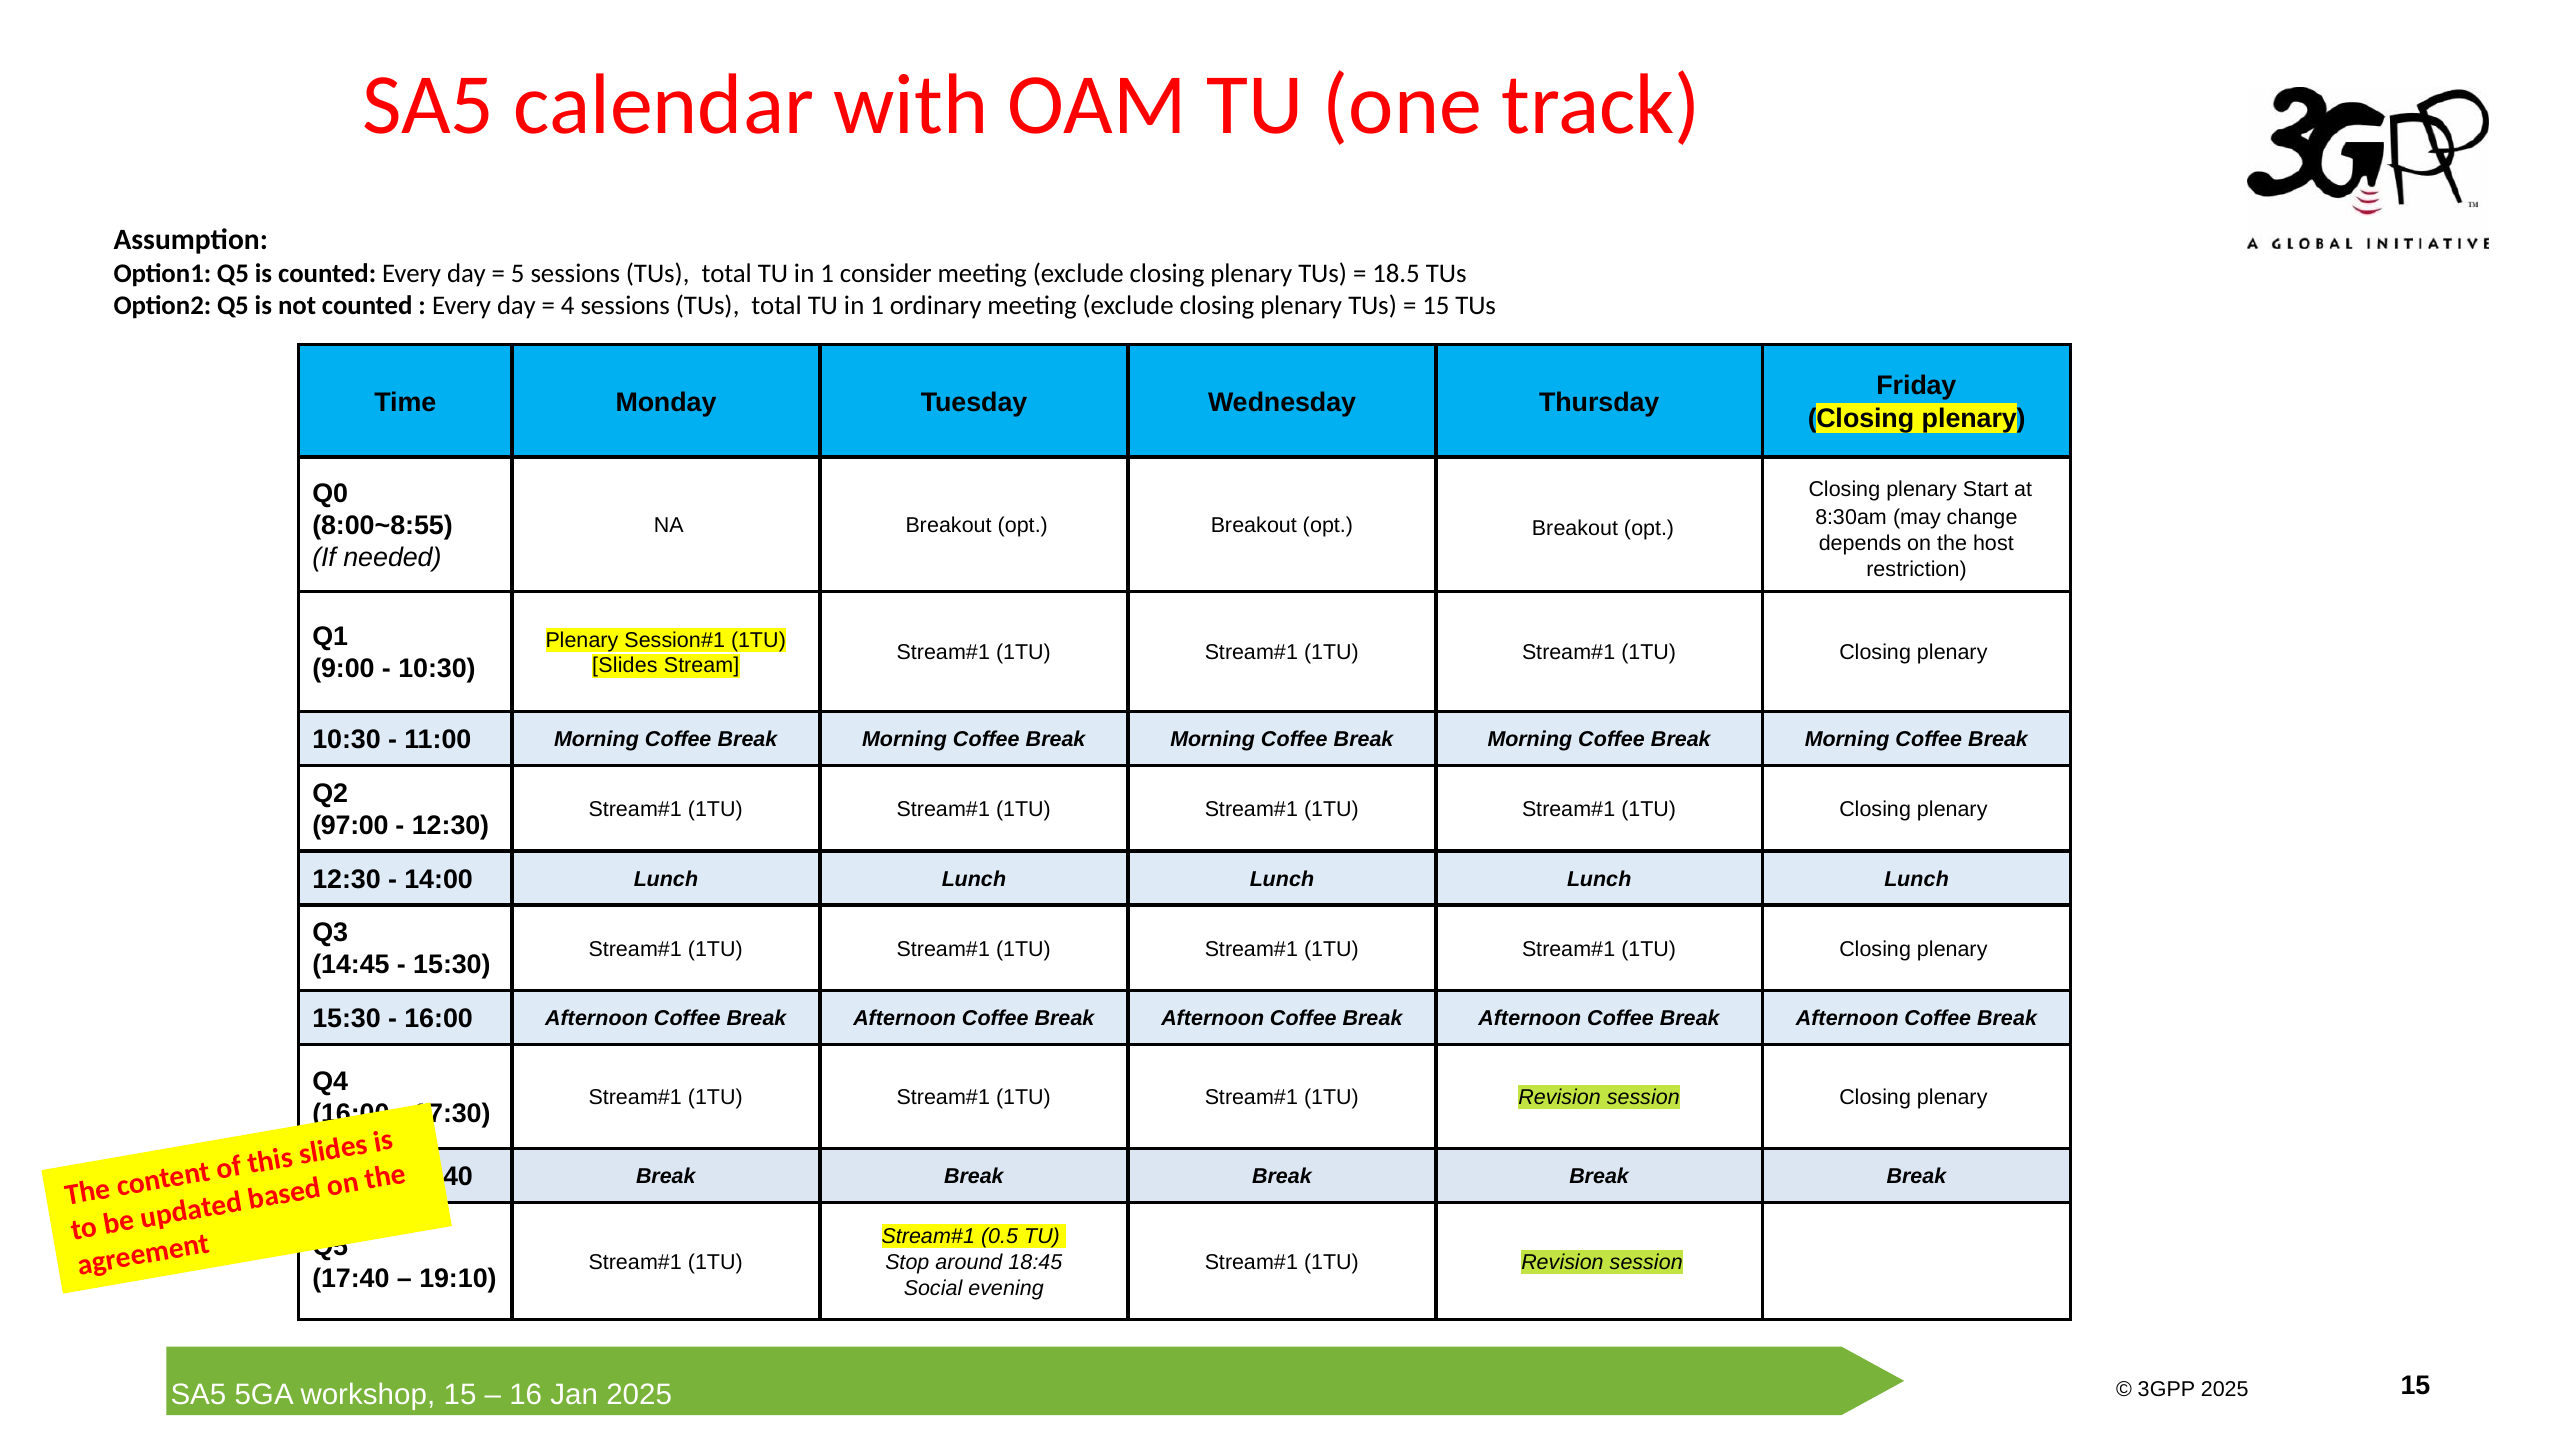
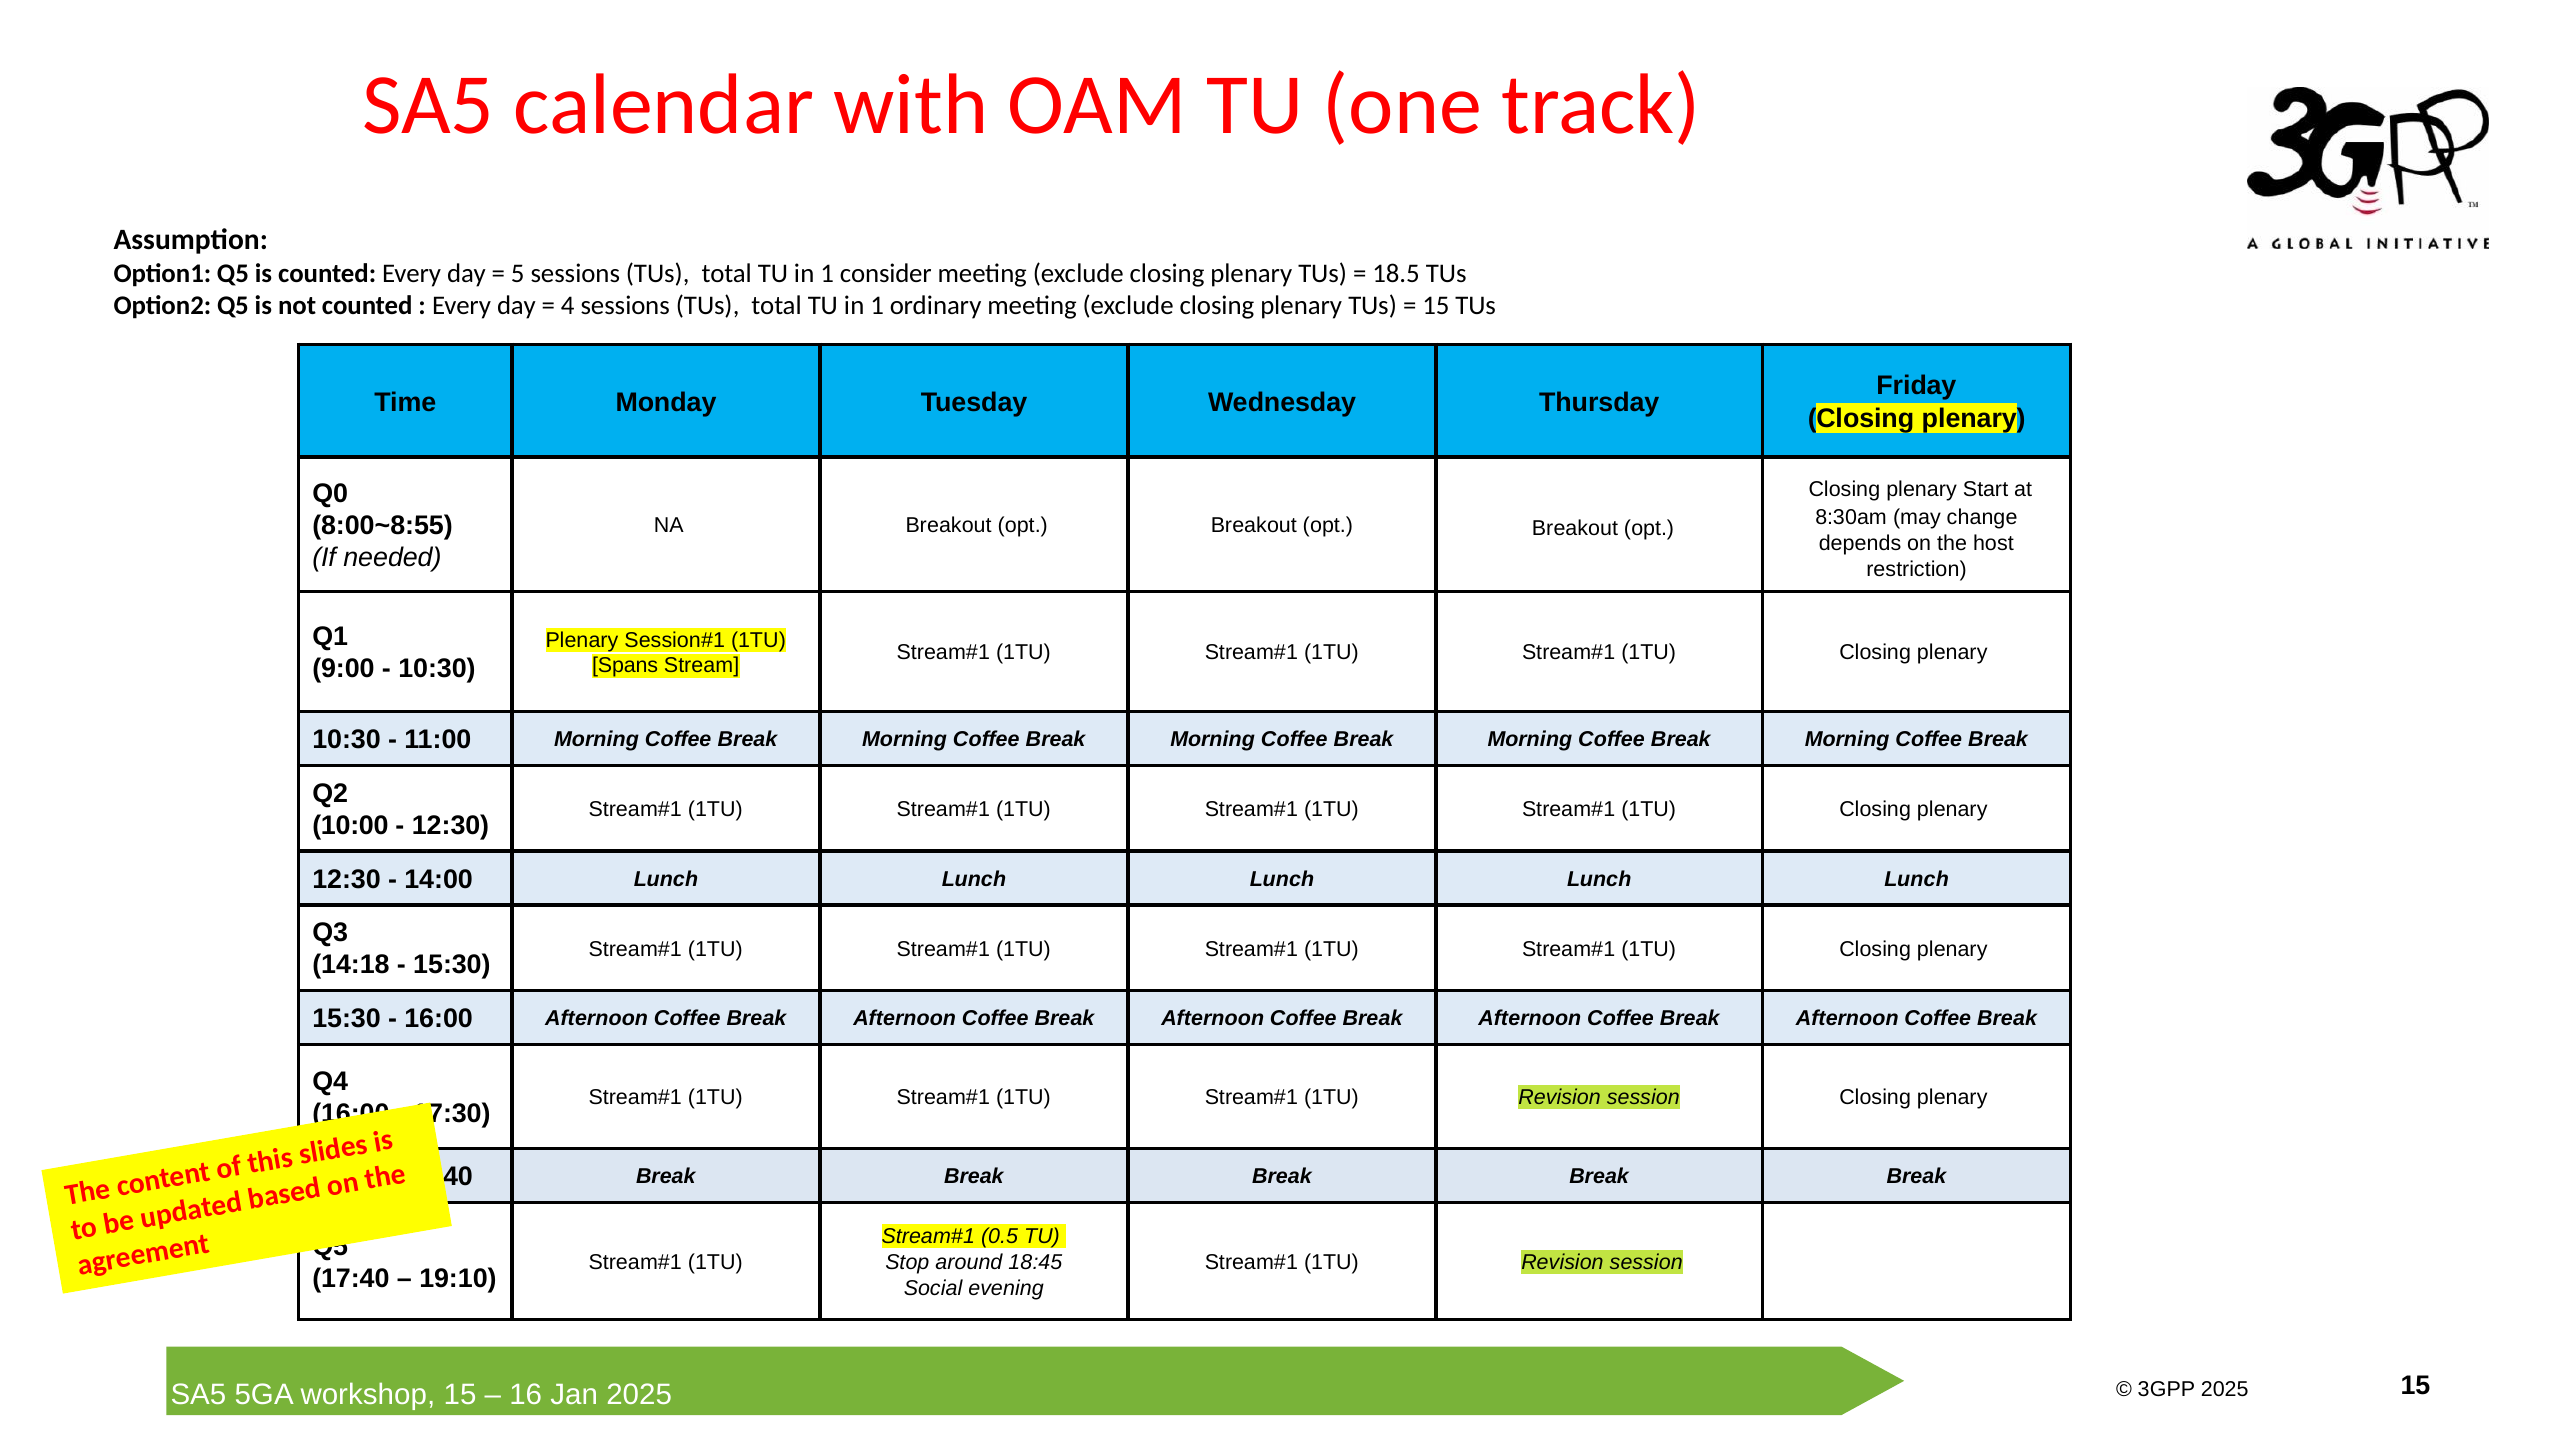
Slides: Slides -> Spans (625, 666)
97:00: 97:00 -> 10:00 (350, 826)
14:45: 14:45 -> 14:18 (351, 965)
